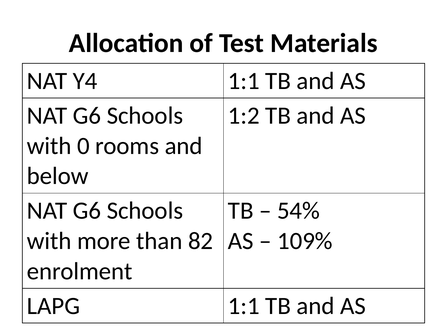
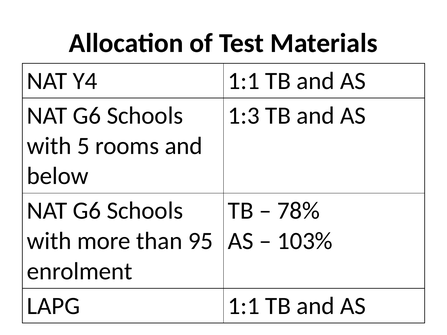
1:2: 1:2 -> 1:3 (244, 116)
0: 0 -> 5 (83, 146)
54%: 54% -> 78% (298, 211)
82: 82 -> 95 (201, 241)
109%: 109% -> 103% (305, 241)
